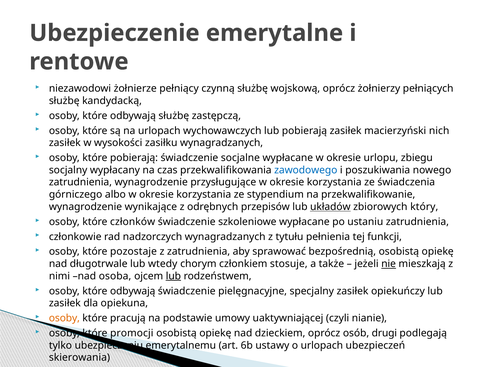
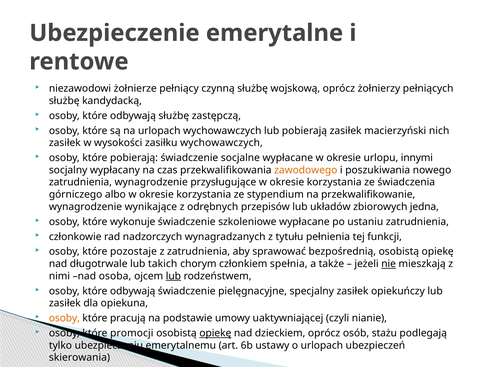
zasiłku wynagradzanych: wynagradzanych -> wychowawczych (221, 143)
zbiegu: zbiegu -> innymi (417, 158)
zawodowego colour: blue -> orange (306, 170)
układów underline: present -> none (330, 207)
który: który -> jedna (424, 207)
członków: członków -> wykonuje (133, 222)
wtedy: wtedy -> takich (163, 264)
stosuje: stosuje -> spełnia (289, 264)
opiekę underline: none -> present (215, 334)
drugi: drugi -> stażu (384, 334)
